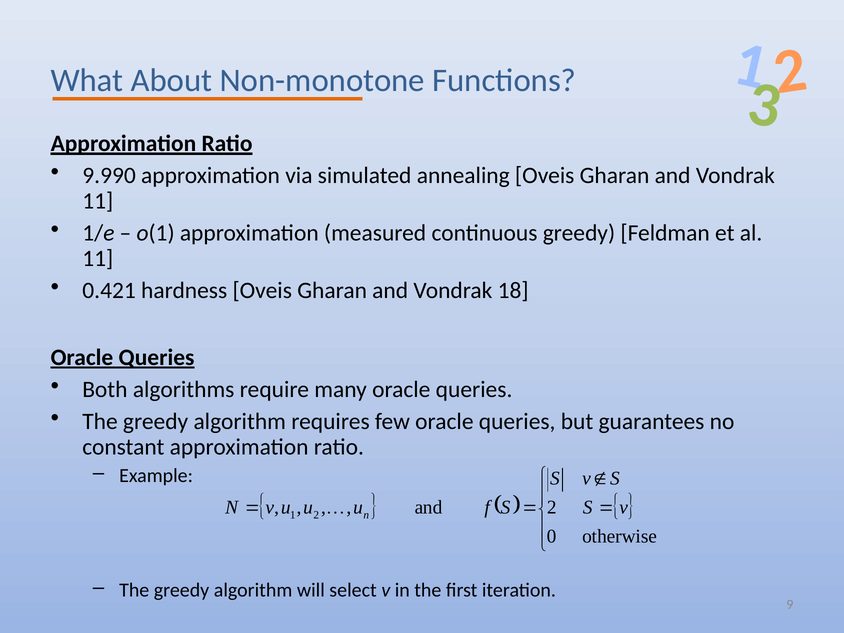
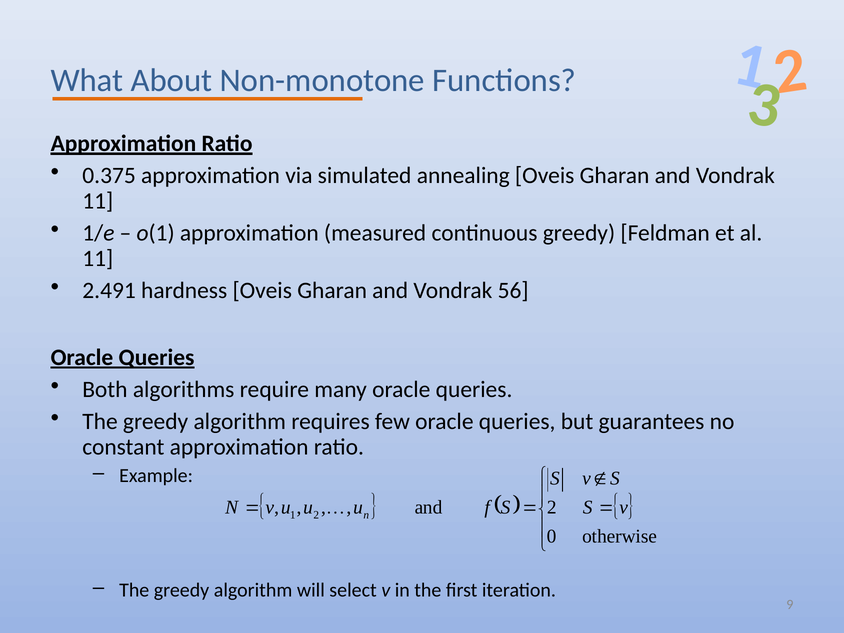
9.990: 9.990 -> 0.375 (109, 176)
0.421: 0.421 -> 2.491 (109, 291)
18: 18 -> 56 (513, 291)
